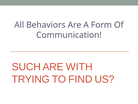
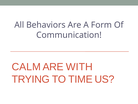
SUCH: SUCH -> CALM (26, 66)
FIND: FIND -> TIME (80, 79)
